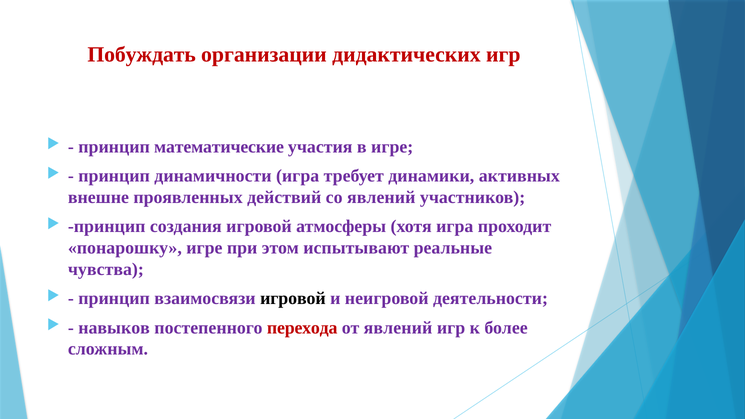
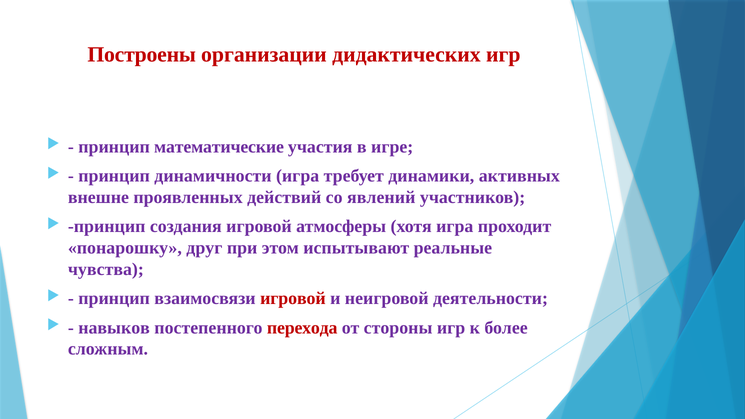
Побуждать: Побуждать -> Построены (142, 55)
понарошку игре: игре -> друг (204, 248)
игровой colour: black -> red (293, 298)
от явлений: явлений -> стороны (398, 328)
